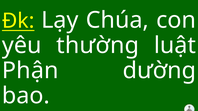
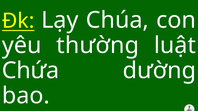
Phận: Phận -> Chứa (30, 71)
